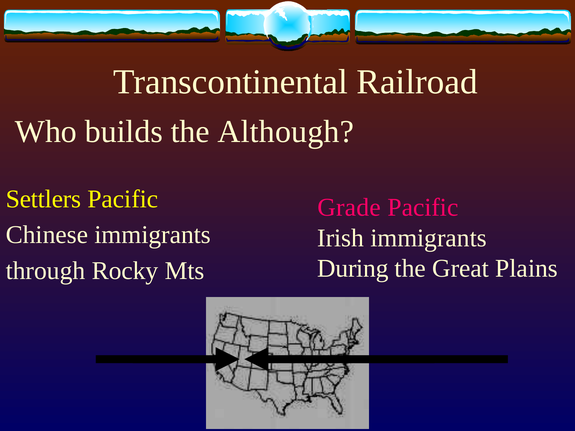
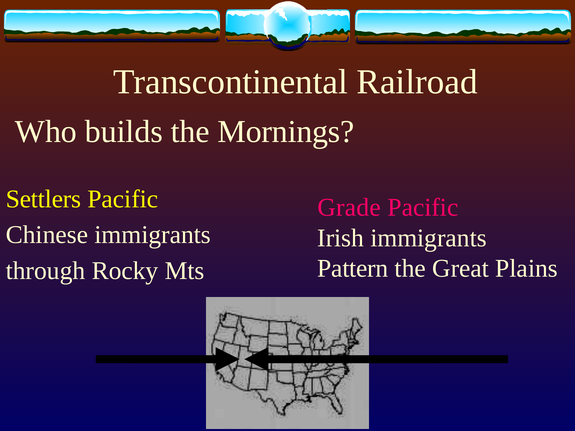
Although: Although -> Mornings (286, 132)
During: During -> Pattern (353, 269)
